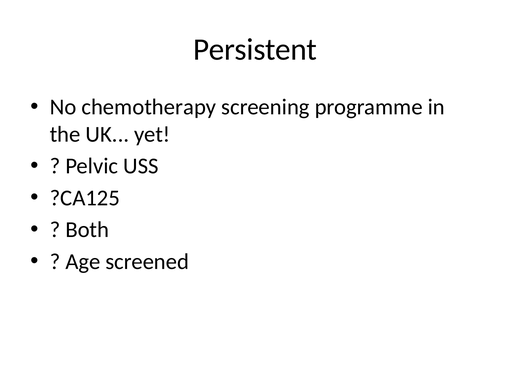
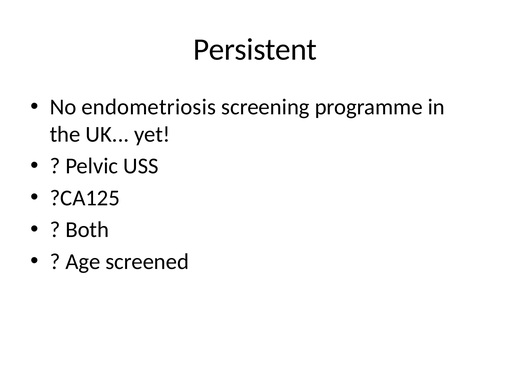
chemotherapy: chemotherapy -> endometriosis (149, 107)
